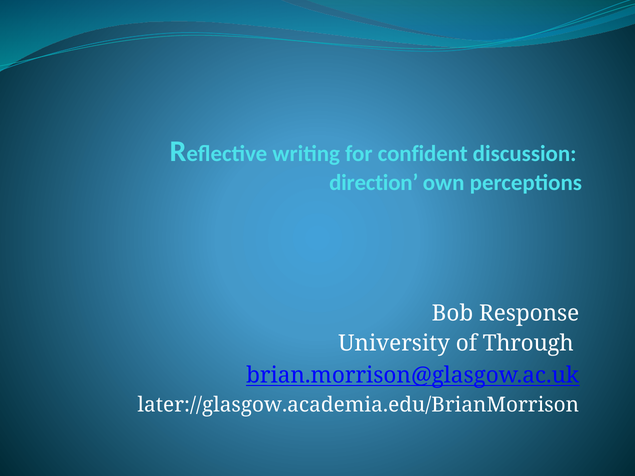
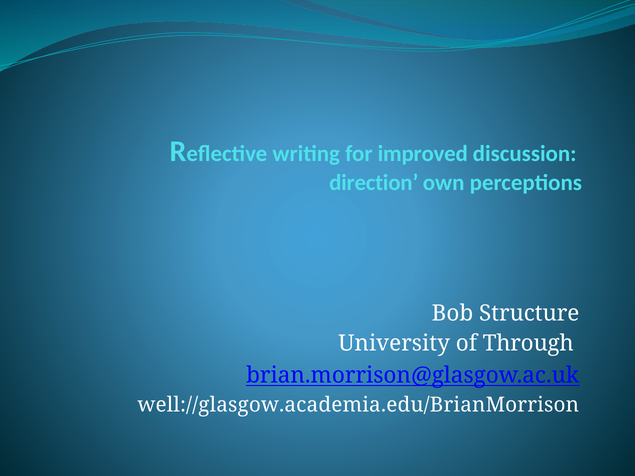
confident: confident -> improved (423, 154)
Response: Response -> Structure (529, 314)
later://glasgow.academia.edu/BrianMorrison: later://glasgow.academia.edu/BrianMorrison -> well://glasgow.academia.edu/BrianMorrison (358, 405)
